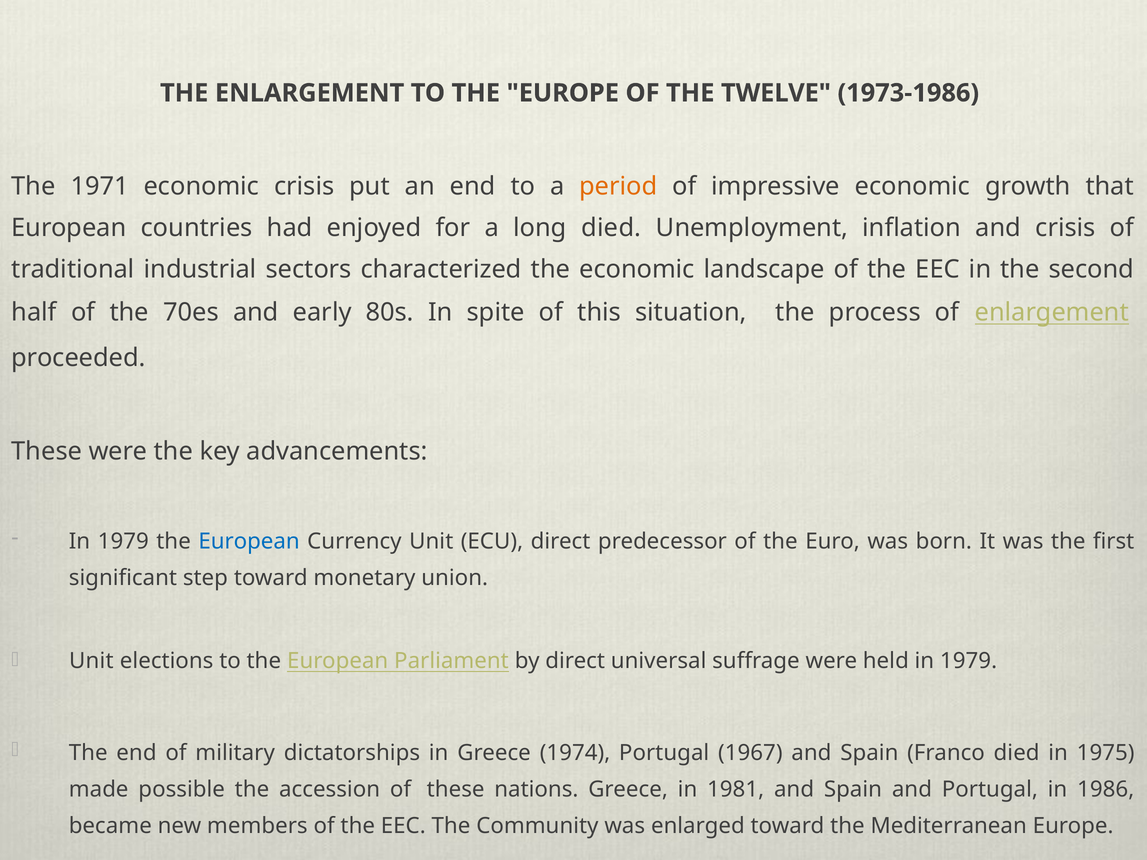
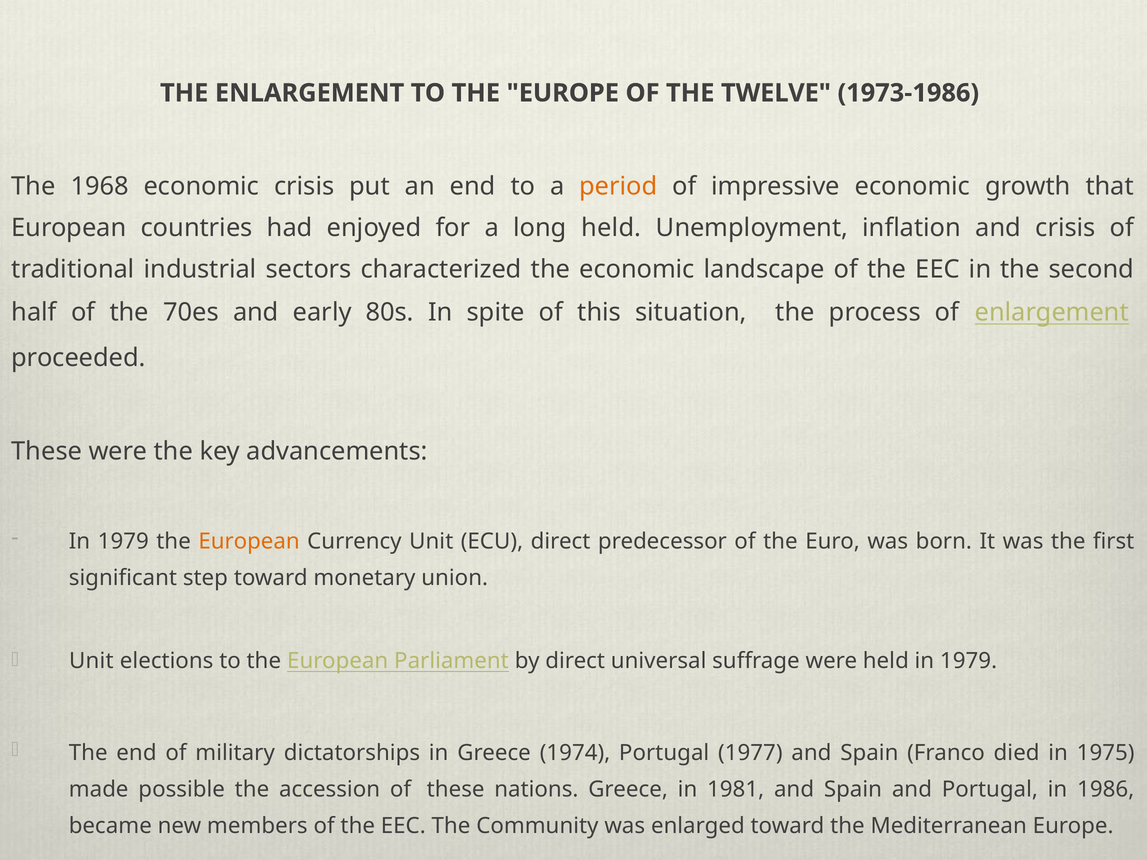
1971: 1971 -> 1968 (100, 186)
long died: died -> held (611, 228)
European colour: blue -> orange (249, 542)
1967: 1967 -> 1977 (750, 753)
